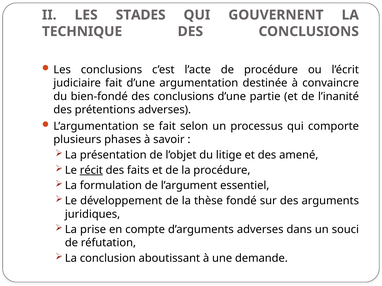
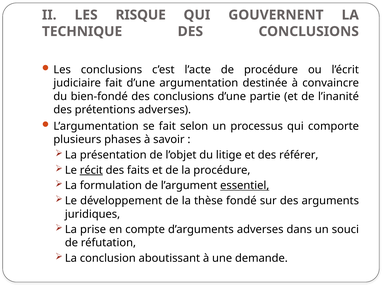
STADES: STADES -> RISQUE (141, 15)
amené: amené -> référer (299, 155)
essentiel underline: none -> present (245, 186)
